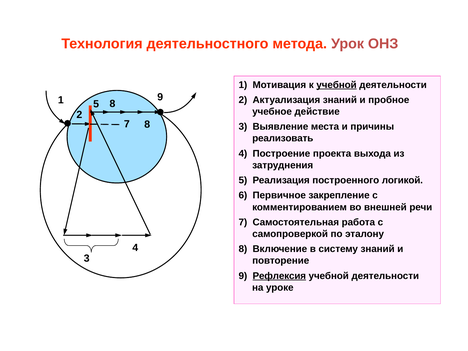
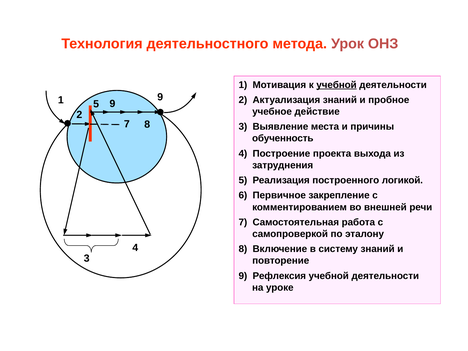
5 8: 8 -> 9 (112, 104)
реализовать: реализовать -> обученность (283, 138)
Рефлексия underline: present -> none (279, 276)
